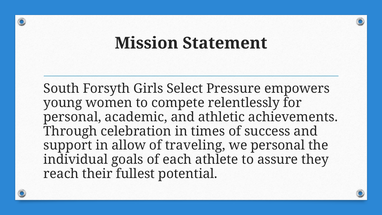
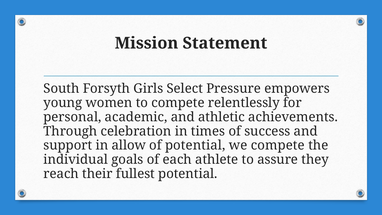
of traveling: traveling -> potential (195, 145)
we personal: personal -> compete (278, 145)
